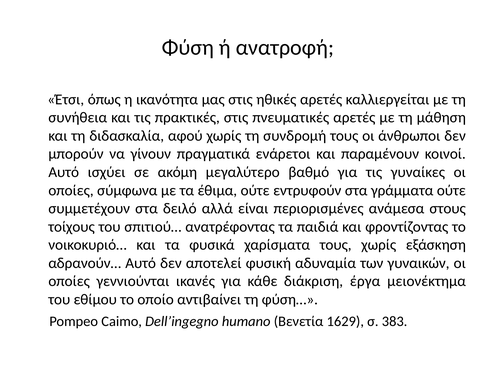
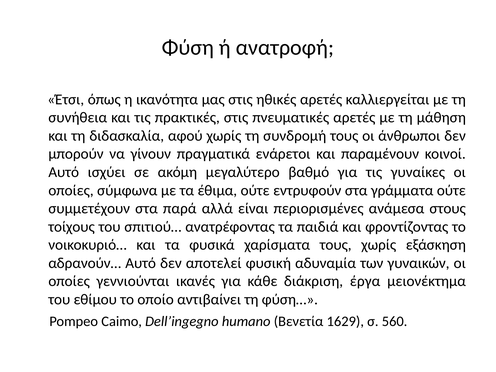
δειλό: δειλό -> παρά (180, 209)
383: 383 -> 560 (395, 322)
